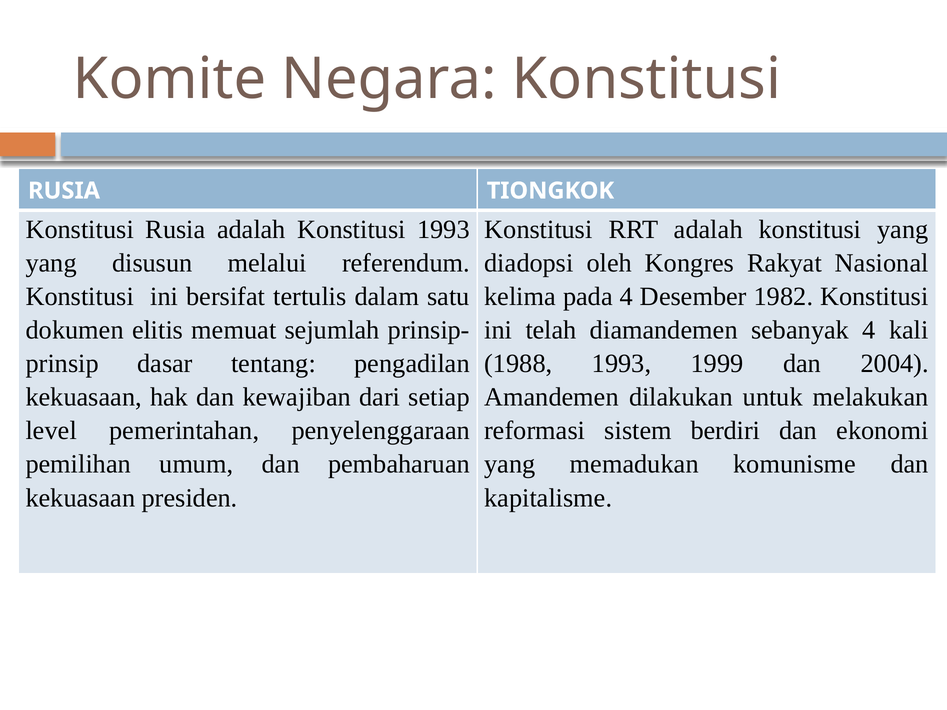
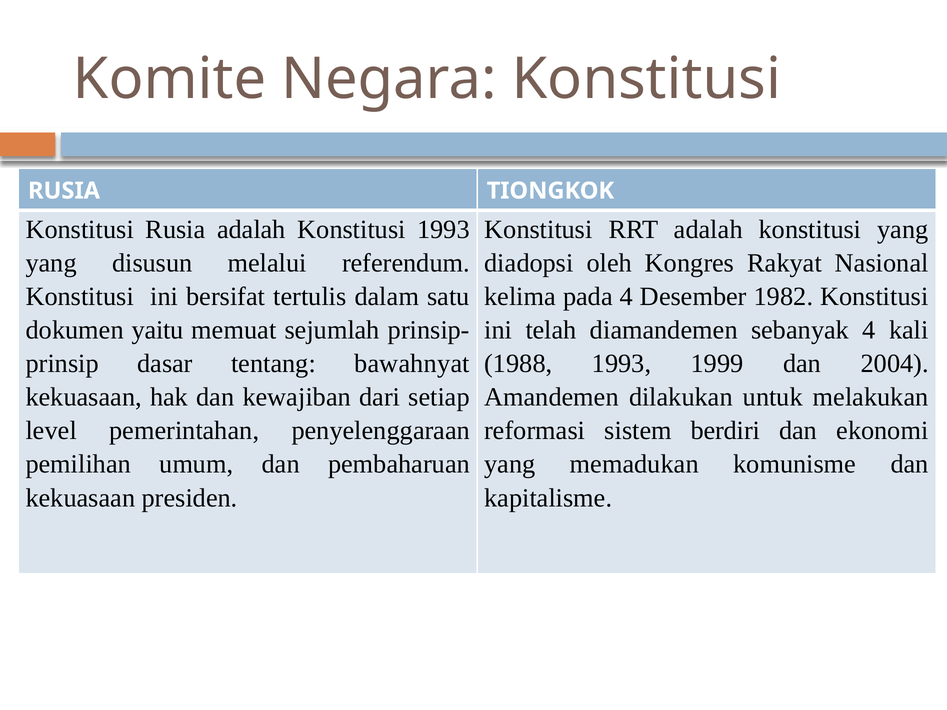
elitis: elitis -> yaitu (158, 330)
pengadilan: pengadilan -> bawahnyat (412, 364)
